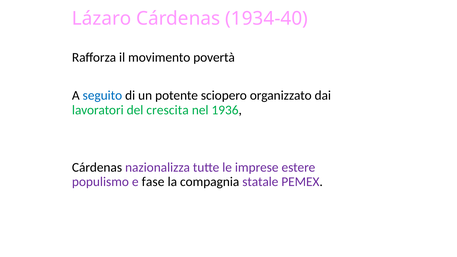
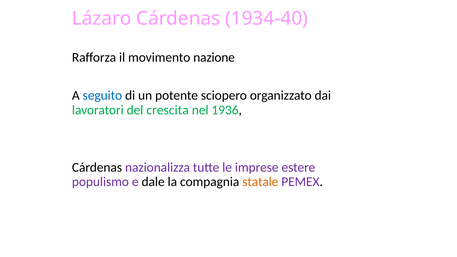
povertà: povertà -> nazione (214, 57)
fase: fase -> dale (153, 182)
statale colour: purple -> orange (260, 182)
